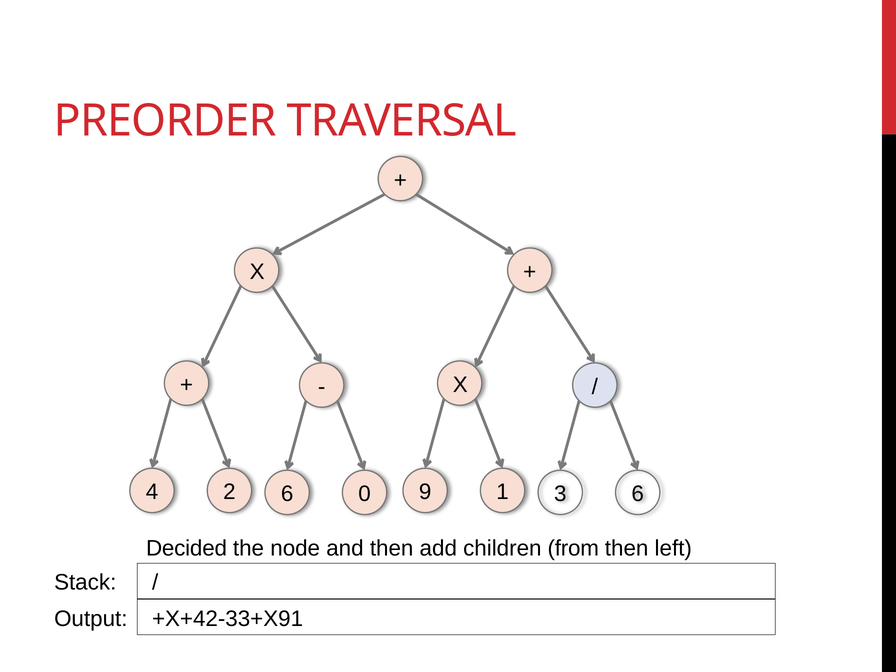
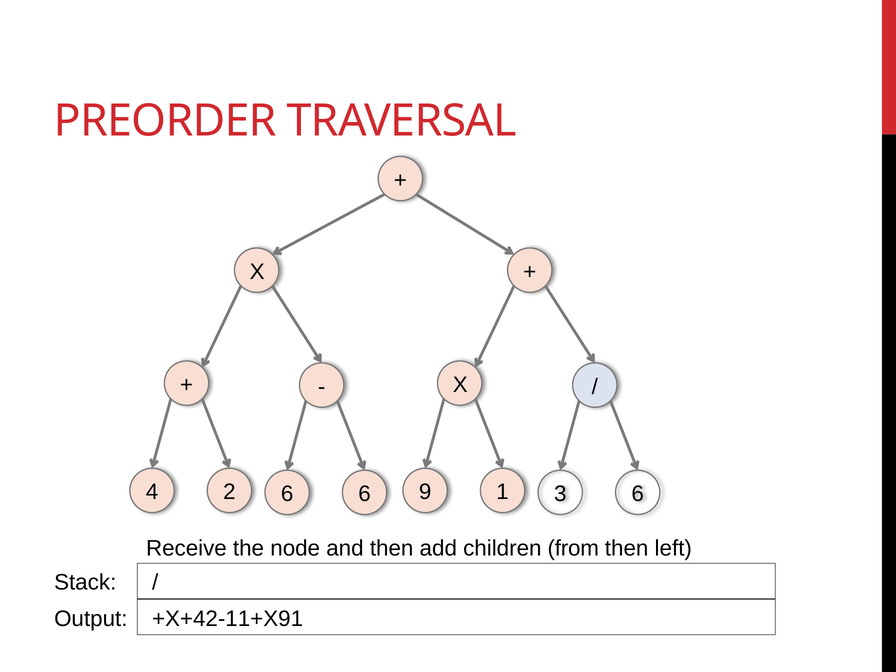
6 0: 0 -> 6 (365, 494)
Decided: Decided -> Receive (186, 548)
+X+42-33+X91: +X+42-33+X91 -> +X+42-11+X91 (228, 619)
